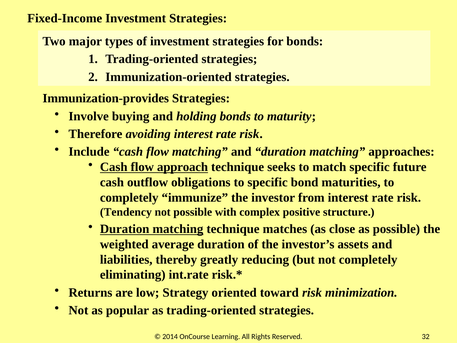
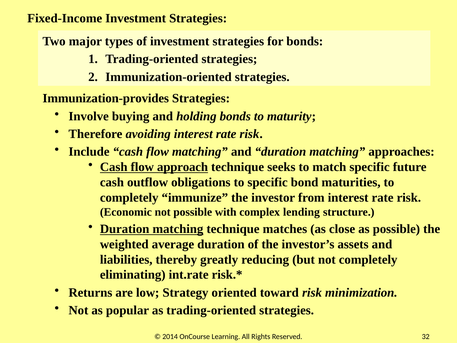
Tendency: Tendency -> Economic (126, 212)
positive: positive -> lending (301, 212)
